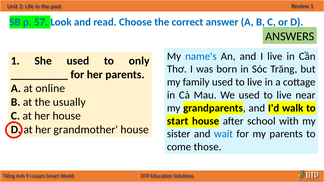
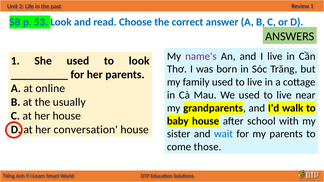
57: 57 -> 53 (41, 22)
name's colour: blue -> purple (201, 56)
to only: only -> look (139, 61)
start: start -> baby (178, 121)
grandmother: grandmother -> conversation (86, 130)
